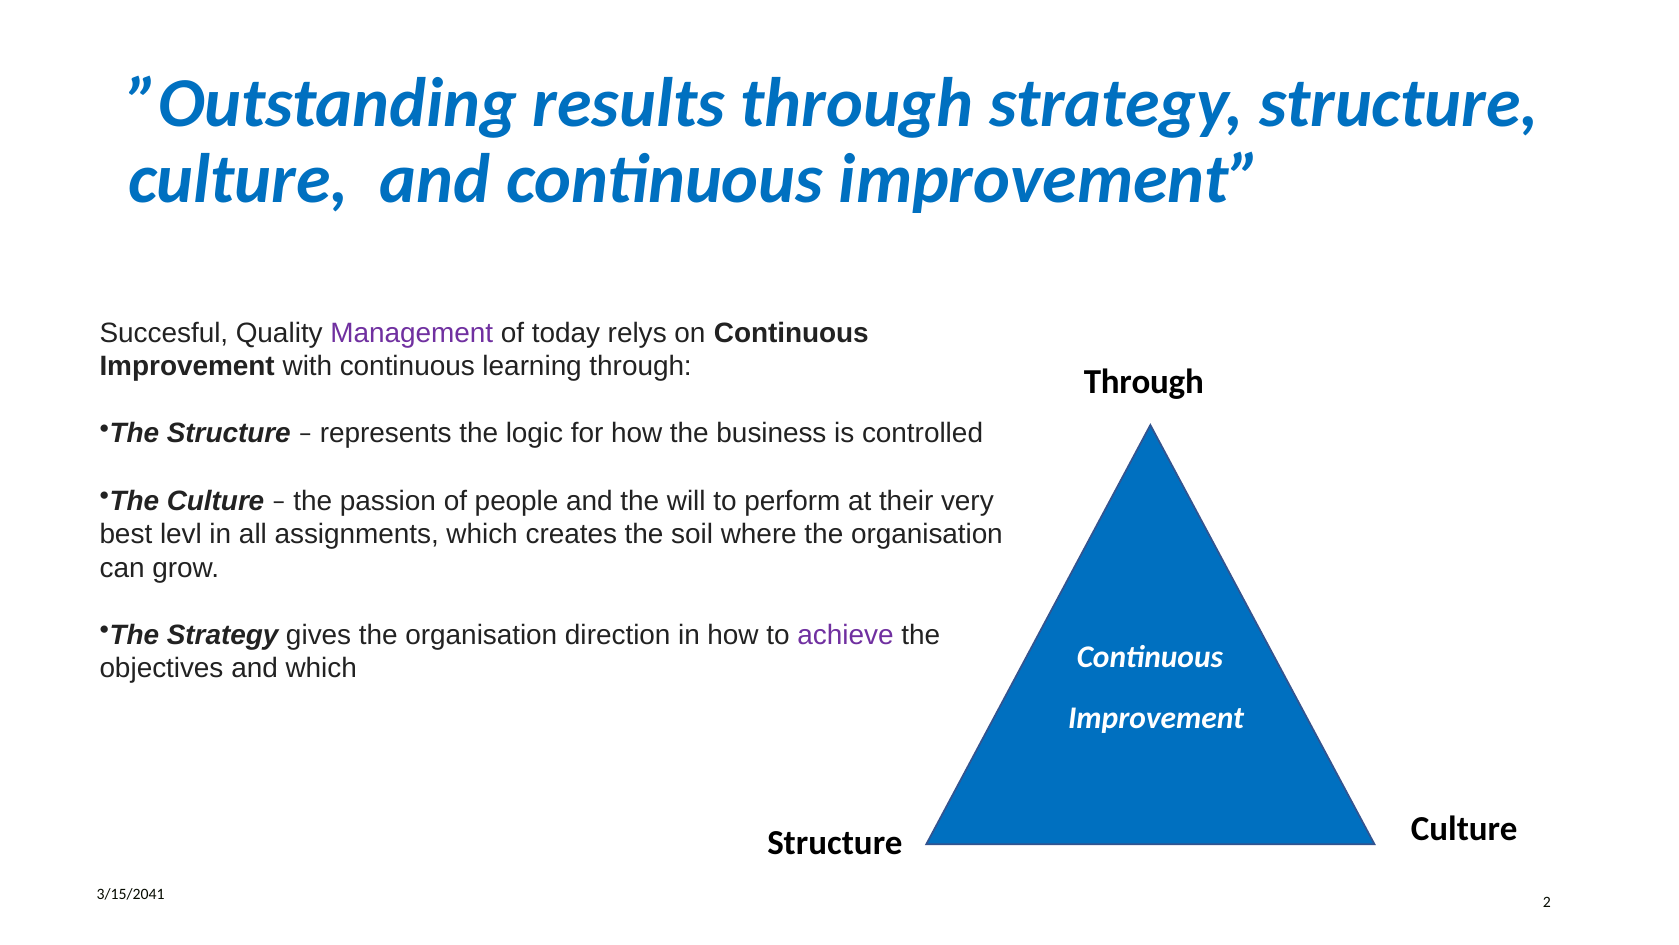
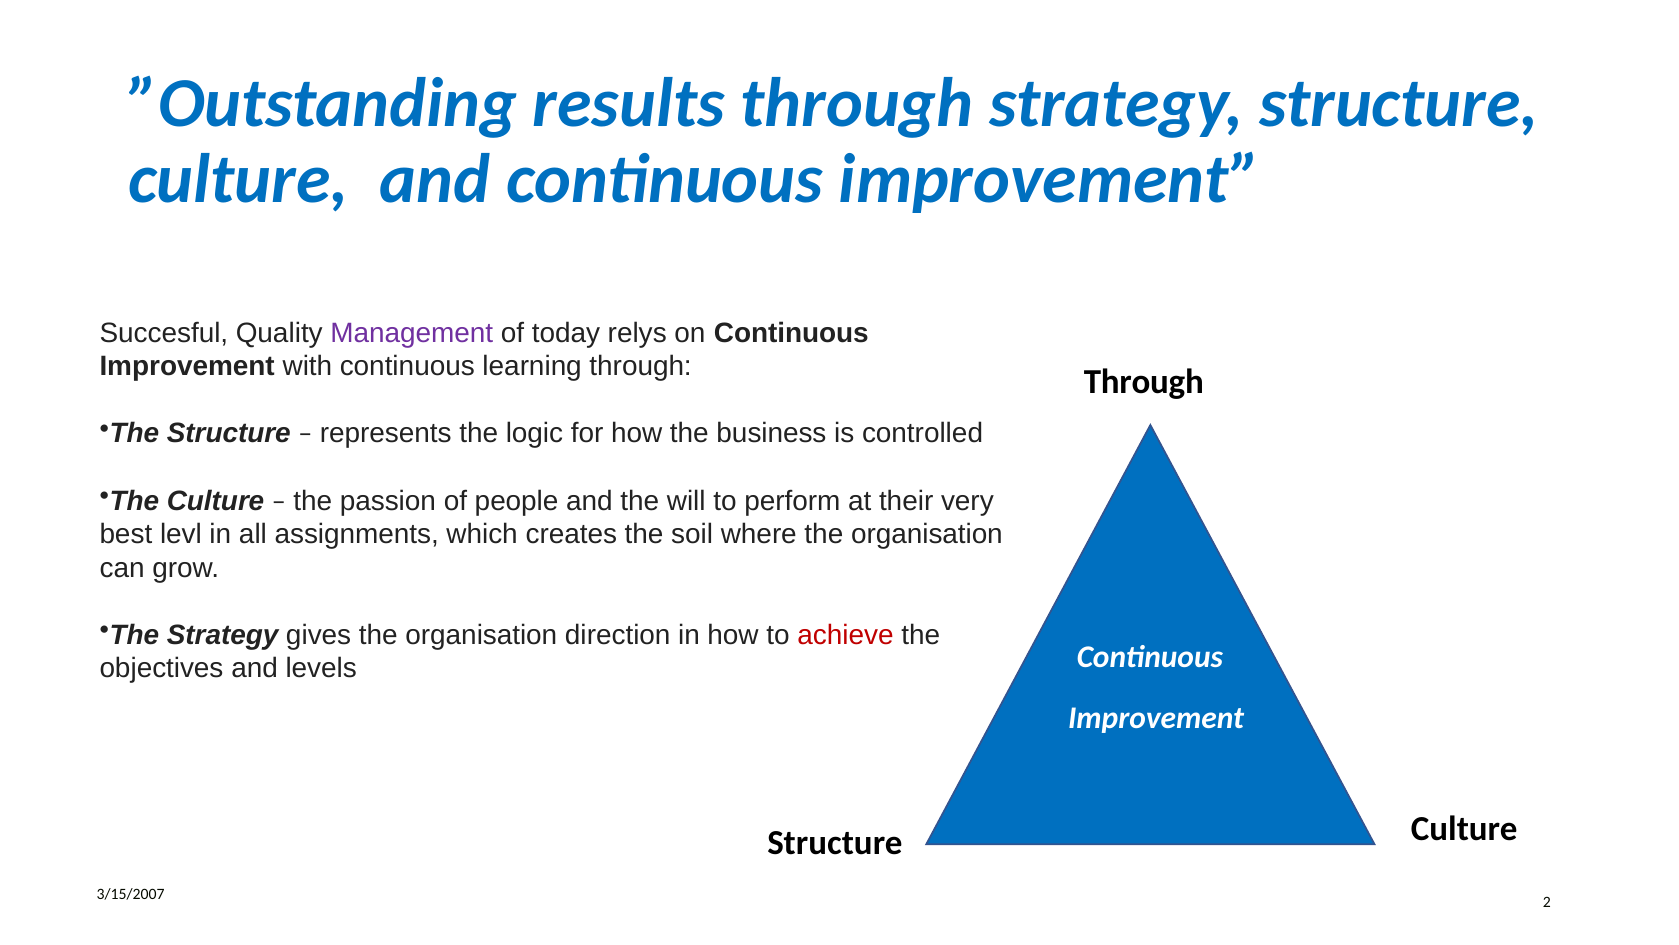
achieve colour: purple -> red (845, 635)
and which: which -> levels (321, 668)
3/15/2041: 3/15/2041 -> 3/15/2007 (131, 894)
